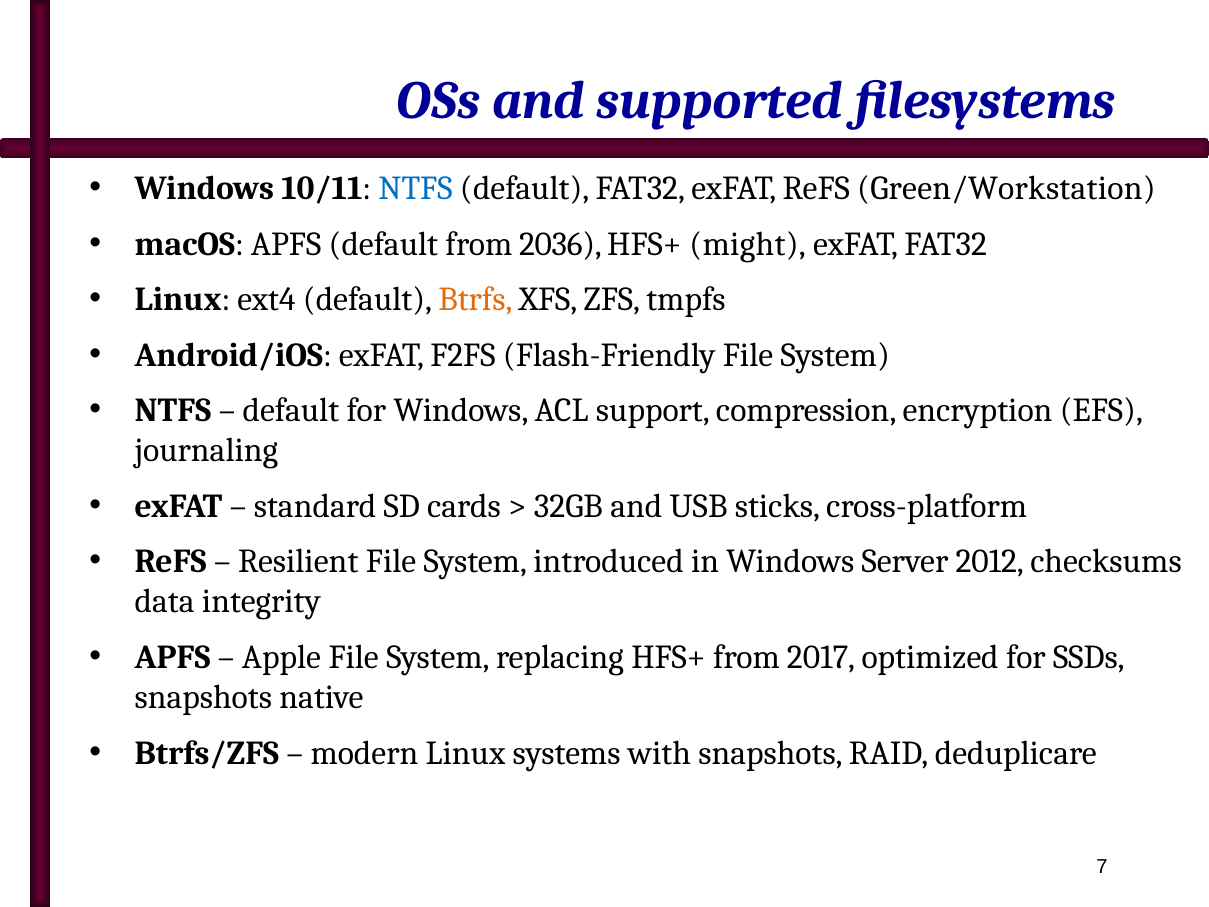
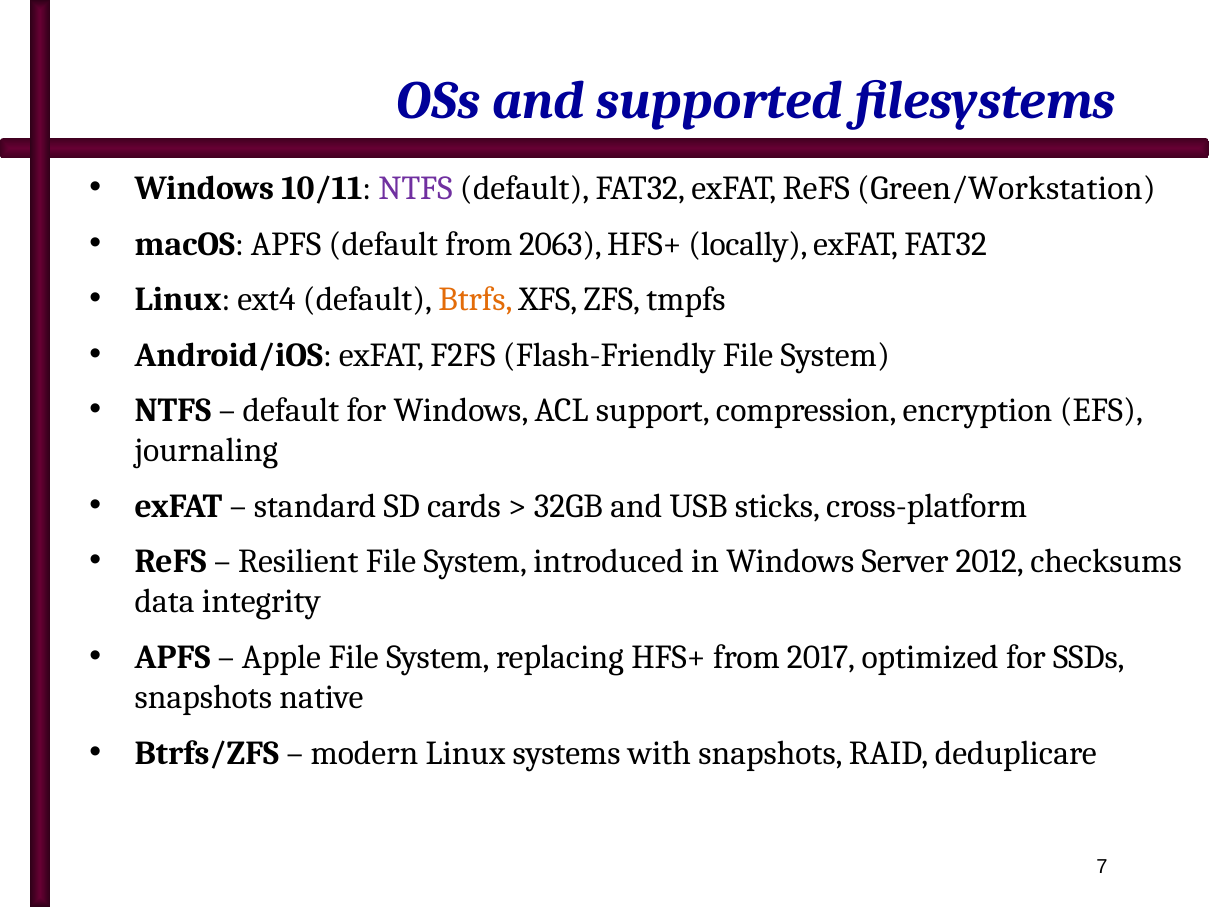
NTFS colour: blue -> purple (415, 189)
2036: 2036 -> 2063 (560, 244)
might: might -> locally (748, 244)
